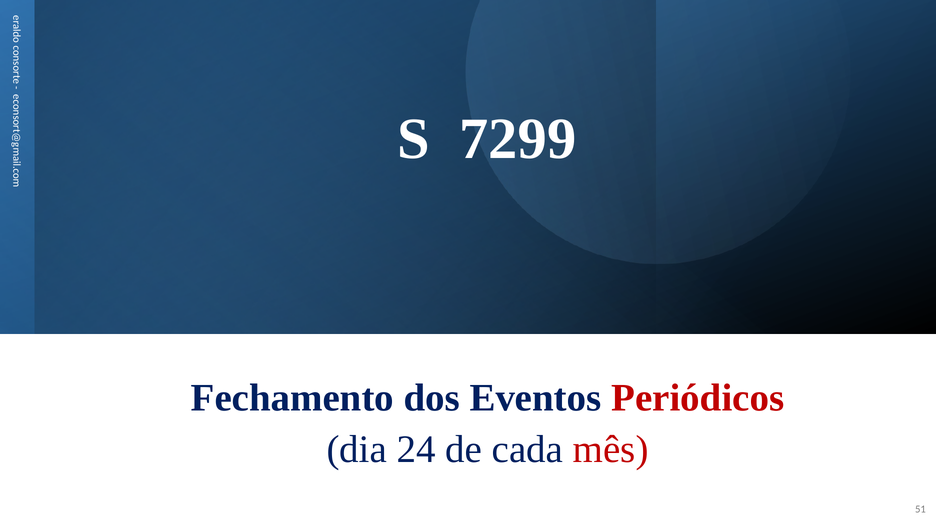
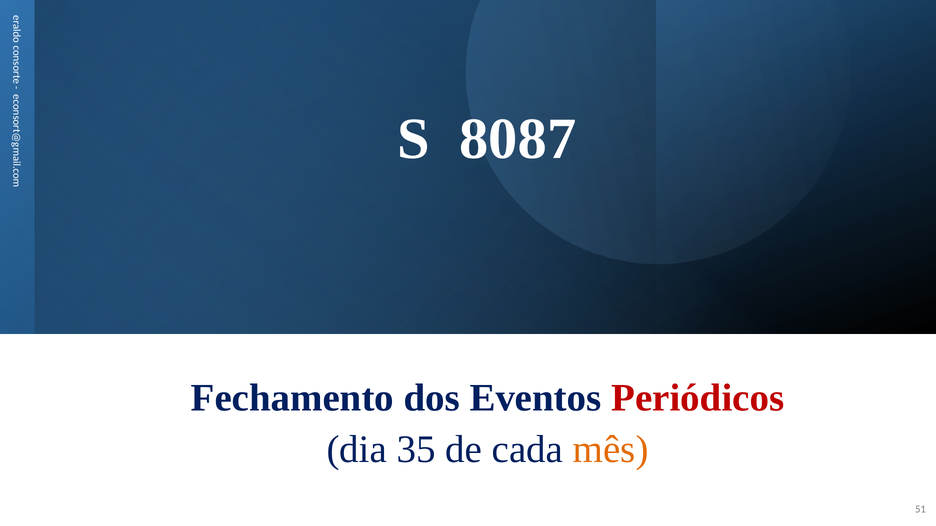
7299: 7299 -> 8087 (518, 139)
24: 24 -> 35 (416, 450)
mês colour: red -> orange (611, 450)
